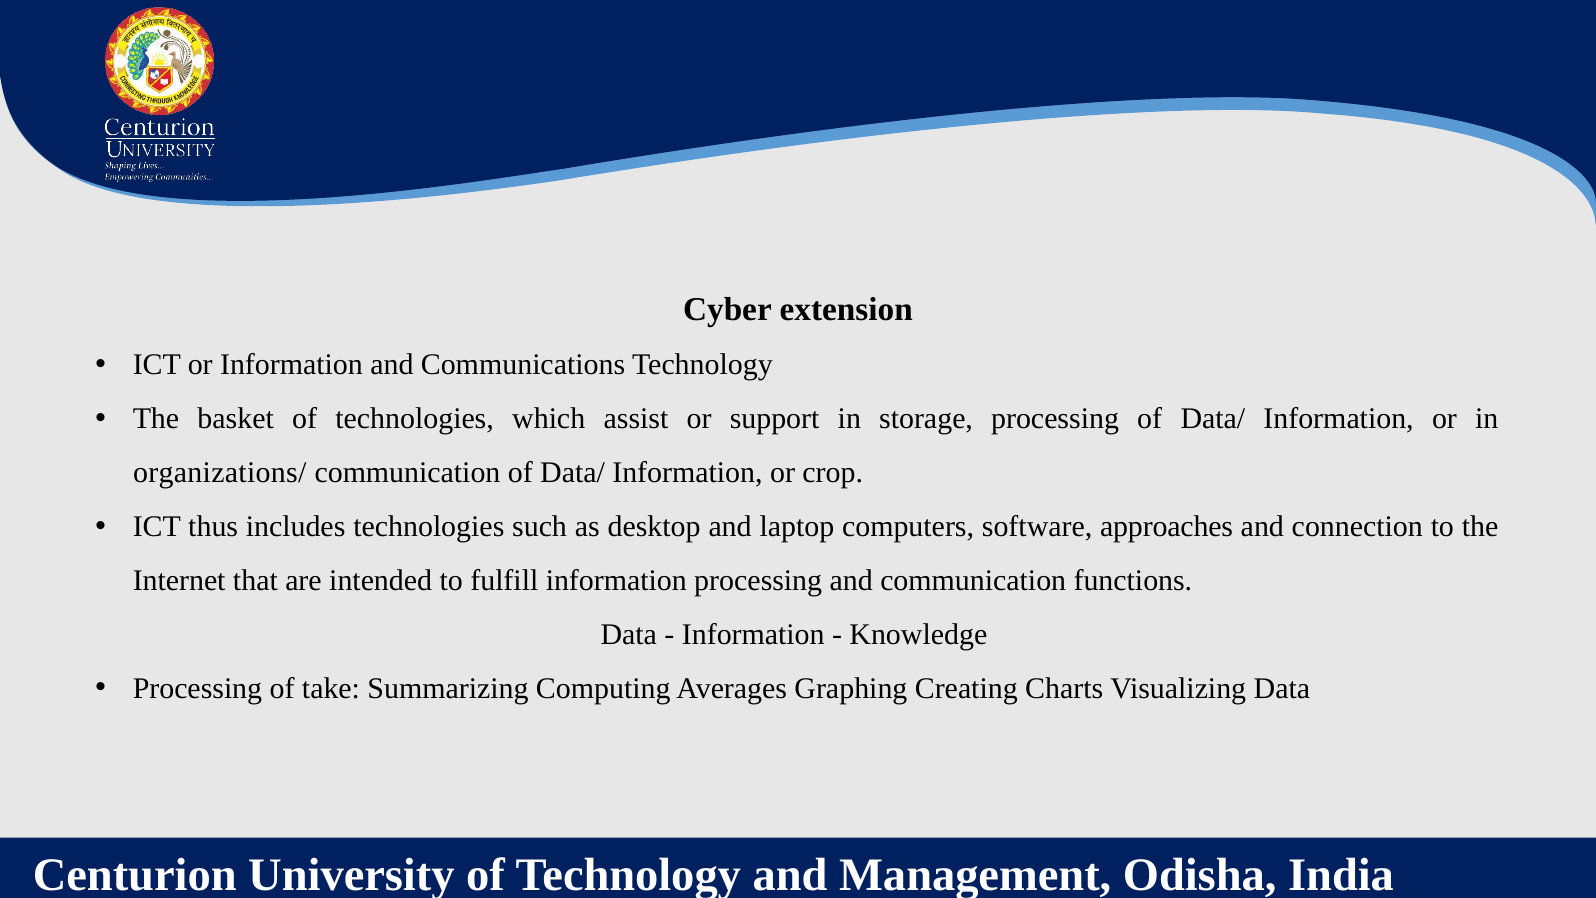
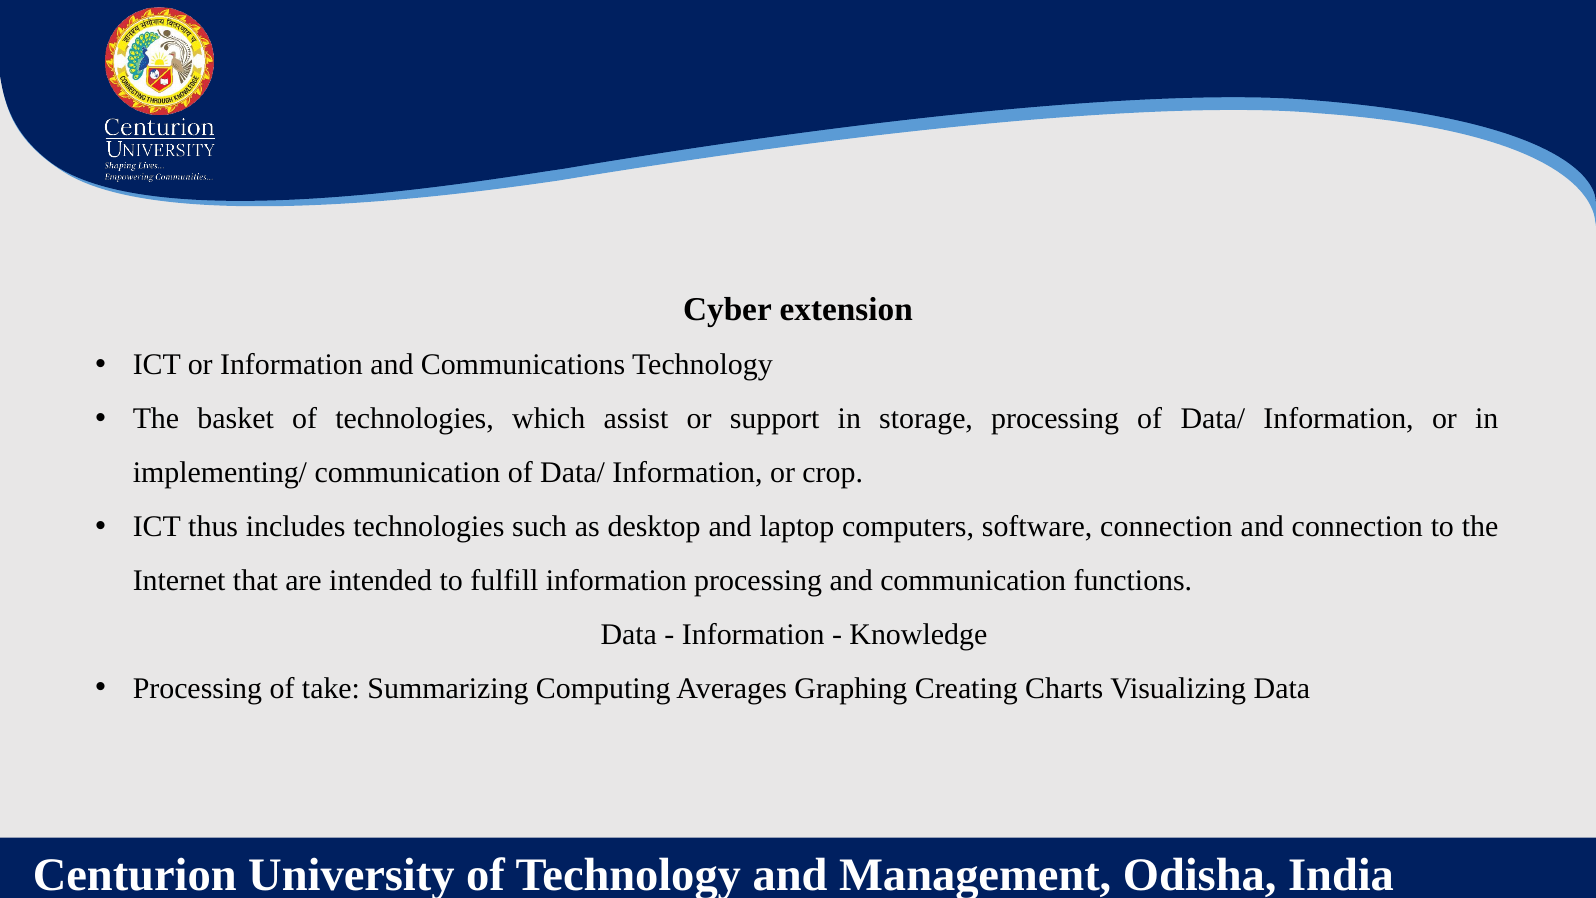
organizations/: organizations/ -> implementing/ (220, 473)
software approaches: approaches -> connection (1166, 527)
